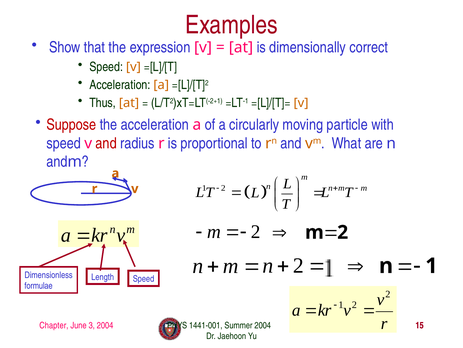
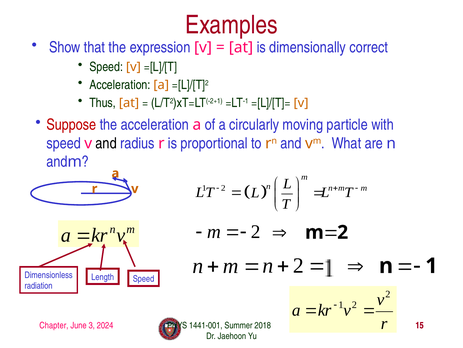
and colour: red -> black (106, 143)
formulae: formulae -> radiation (39, 285)
3 2004: 2004 -> 2024 (105, 325)
Summer 2004: 2004 -> 2018 (263, 325)
